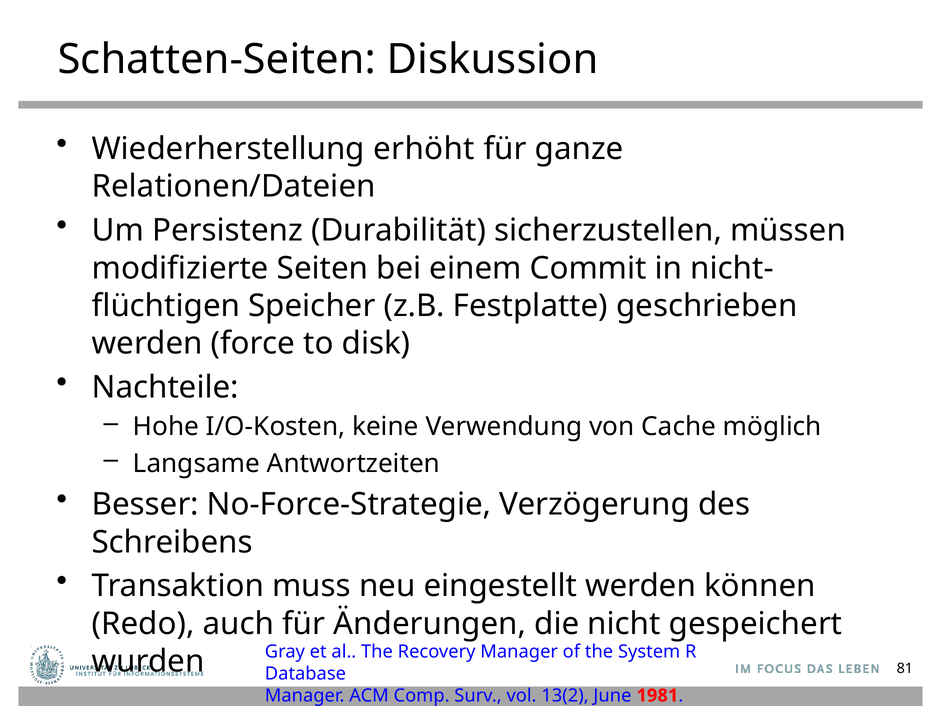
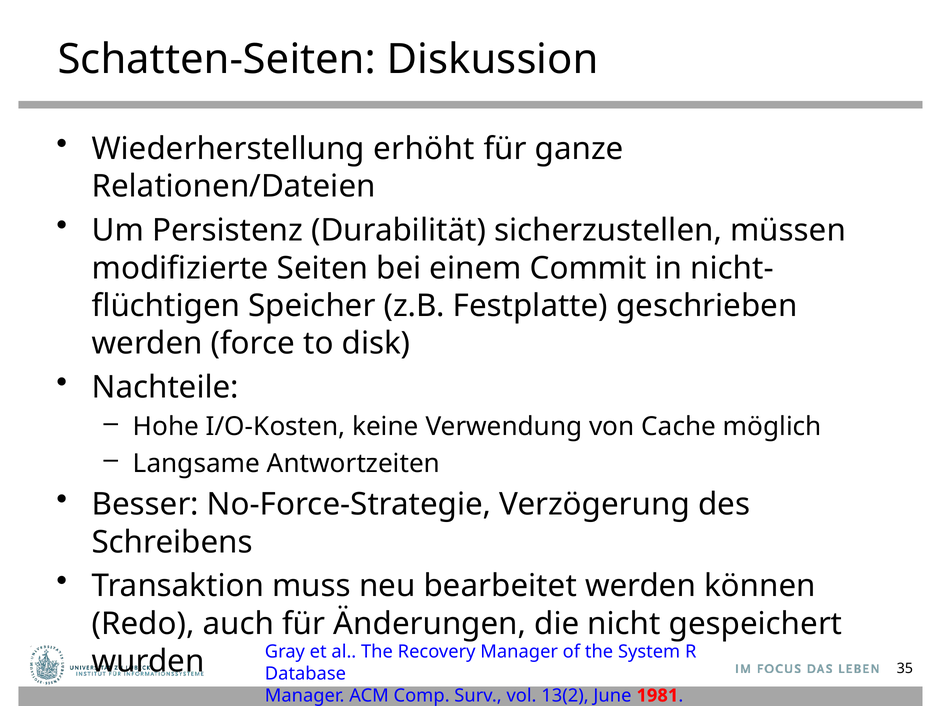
eingestellt: eingestellt -> bearbeitet (500, 586)
81: 81 -> 35 (905, 668)
